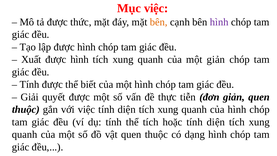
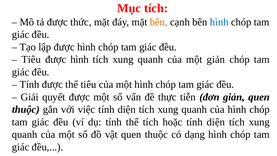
Mục việc: việc -> tích (156, 8)
hình colour: purple -> blue (219, 22)
Xuất: Xuất -> Tiêu (31, 59)
thể biết: biết -> tiêu (88, 84)
